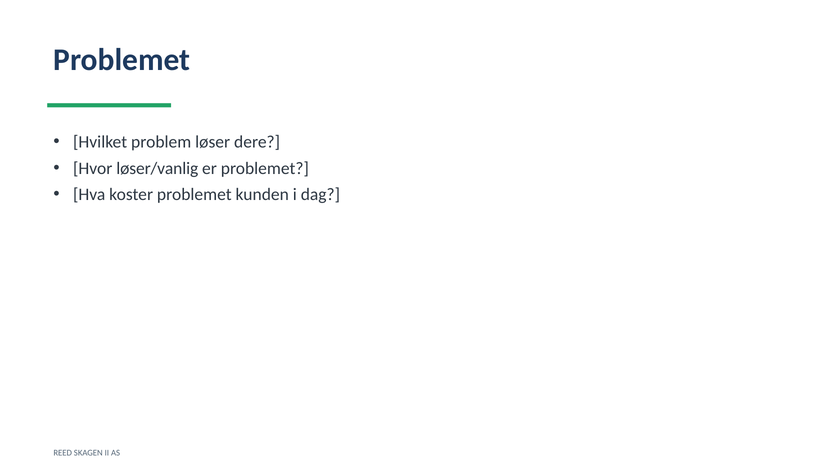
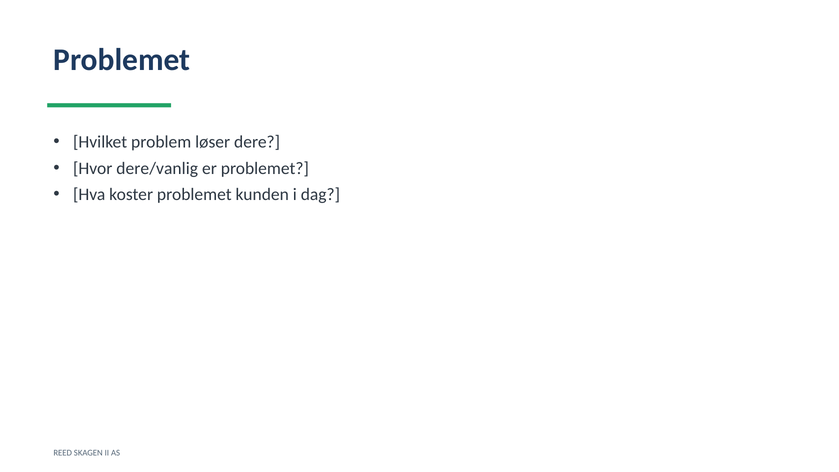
løser/vanlig: løser/vanlig -> dere/vanlig (157, 168)
